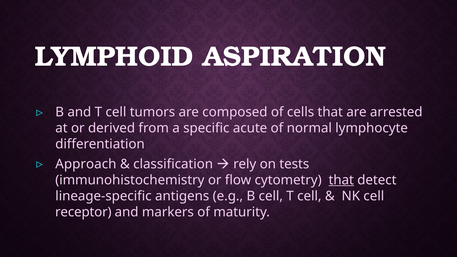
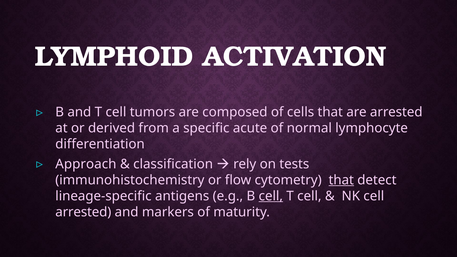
ASPIRATION: ASPIRATION -> ACTIVATION (295, 57)
cell underline: none -> present (271, 196)
receptor: receptor -> arrested (83, 212)
